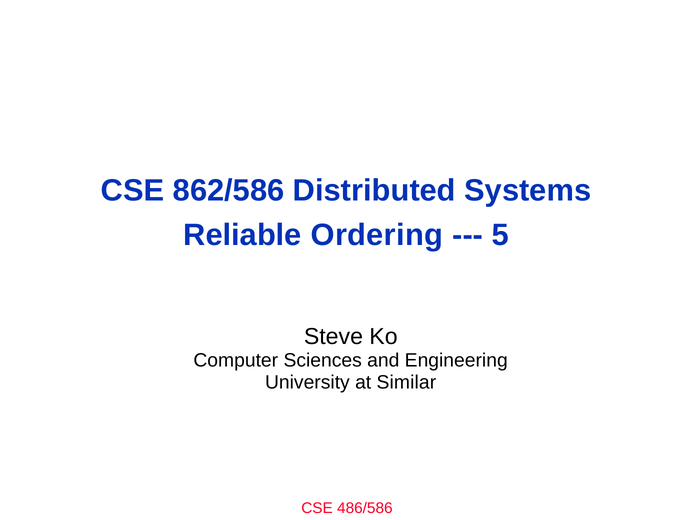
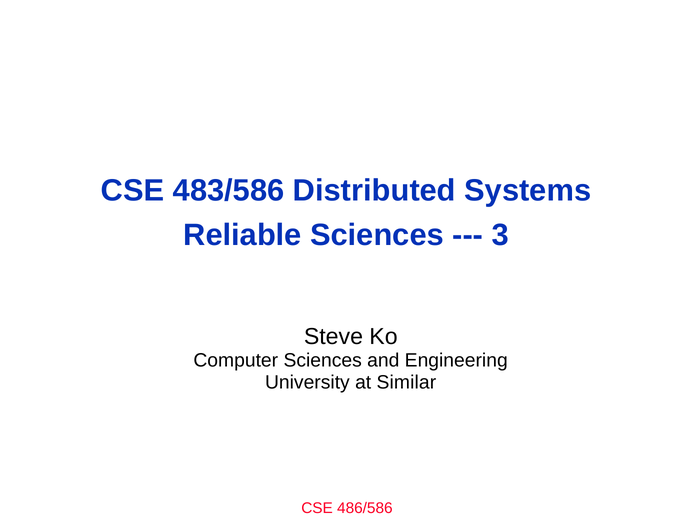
862/586: 862/586 -> 483/586 (229, 191)
Reliable Ordering: Ordering -> Sciences (377, 235)
5: 5 -> 3 (500, 235)
